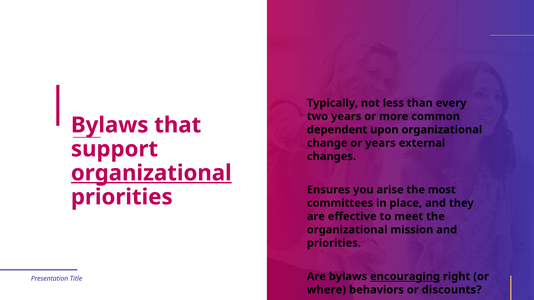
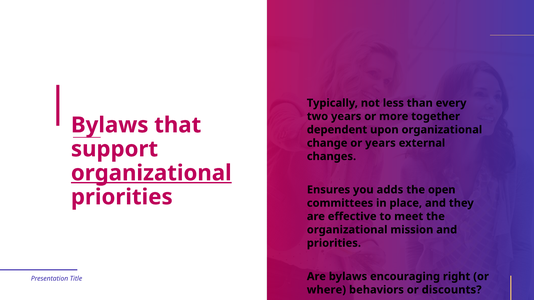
common: common -> together (436, 116)
arise: arise -> adds (390, 190)
most: most -> open (442, 190)
encouraging underline: present -> none (405, 277)
